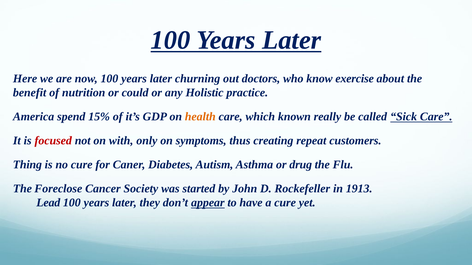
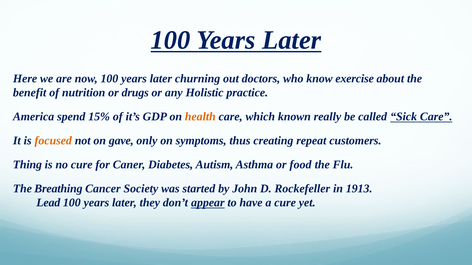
could: could -> drugs (135, 93)
focused colour: red -> orange (53, 141)
with: with -> gave (121, 141)
drug: drug -> food (301, 165)
Foreclose: Foreclose -> Breathing (58, 189)
